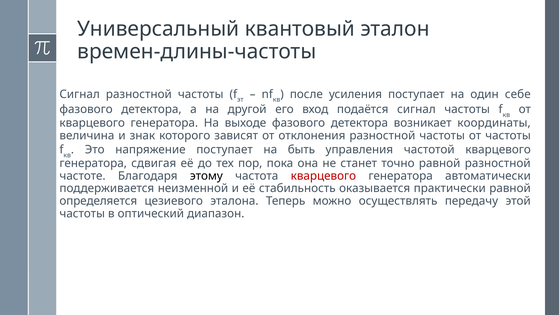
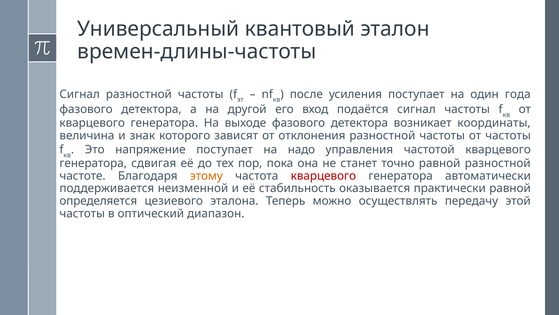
себе: себе -> года (518, 94)
быть: быть -> надо (301, 149)
этому colour: black -> orange (206, 176)
